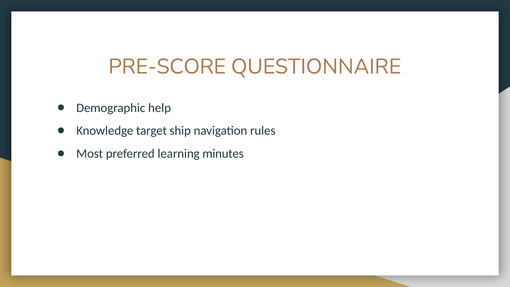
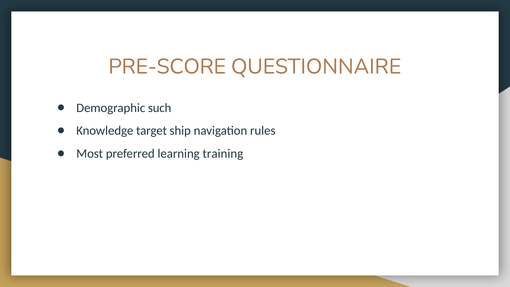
help: help -> such (160, 108)
minutes: minutes -> training (223, 154)
